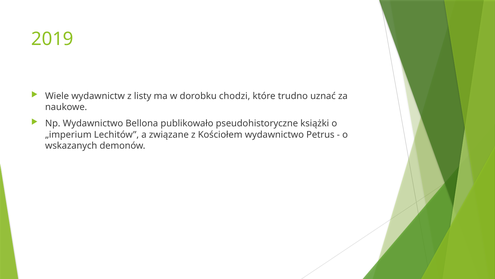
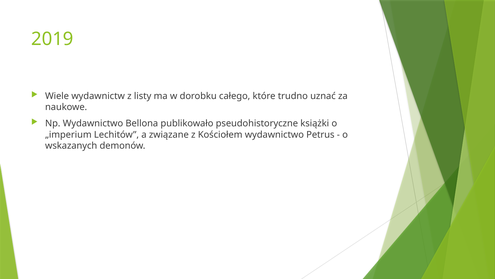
chodzi: chodzi -> całego (235, 96)
